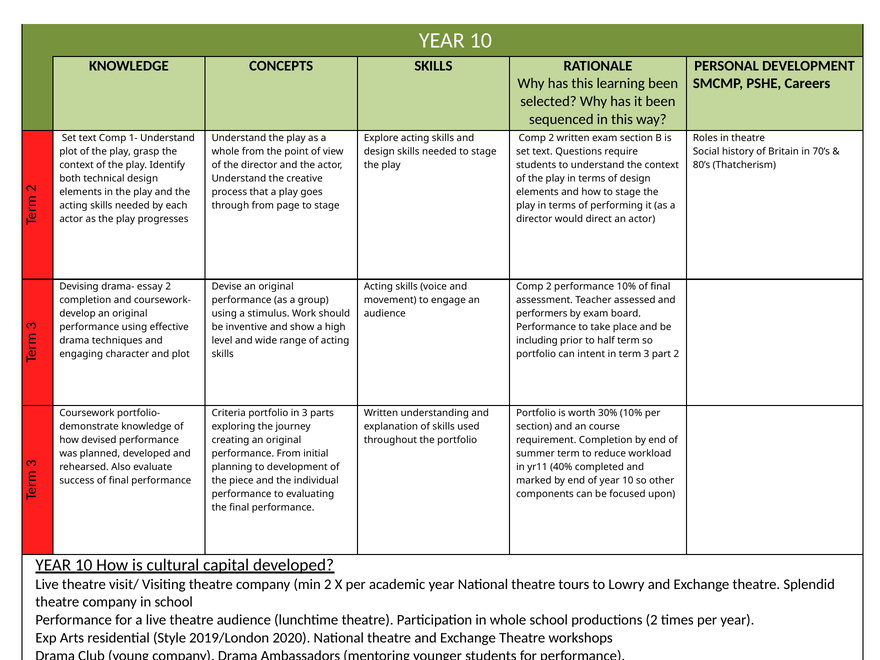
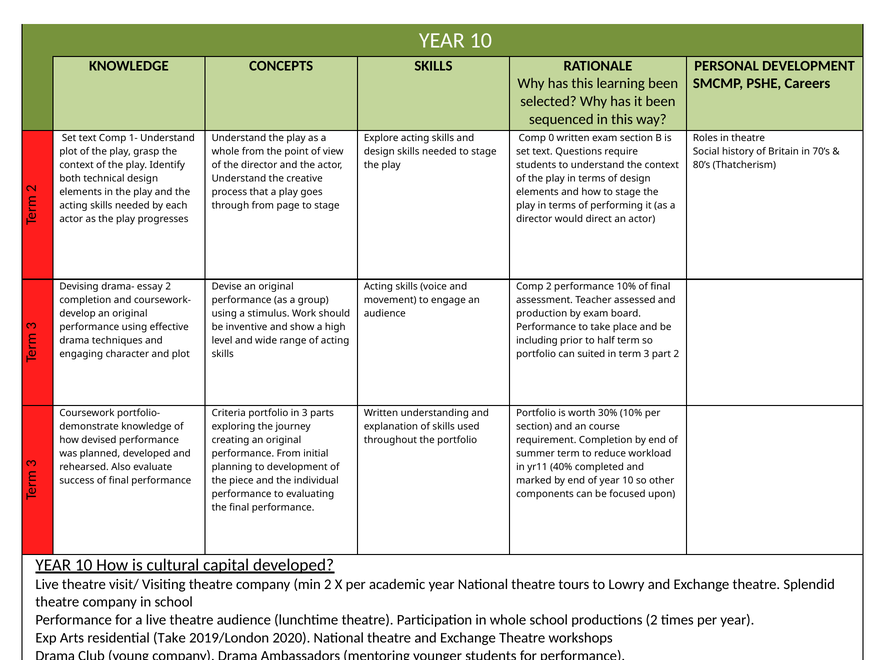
2: 2 -> 0 (551, 138)
performers: performers -> production (542, 314)
intent: intent -> suited (591, 354)
residential Style: Style -> Take (169, 638)
